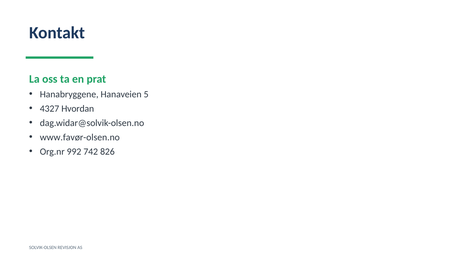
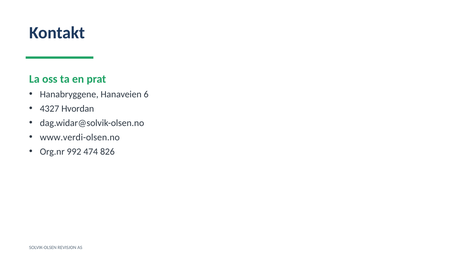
5: 5 -> 6 (146, 94)
www.favør-olsen.no: www.favør-olsen.no -> www.verdi-olsen.no (80, 137)
742: 742 -> 474 (91, 151)
